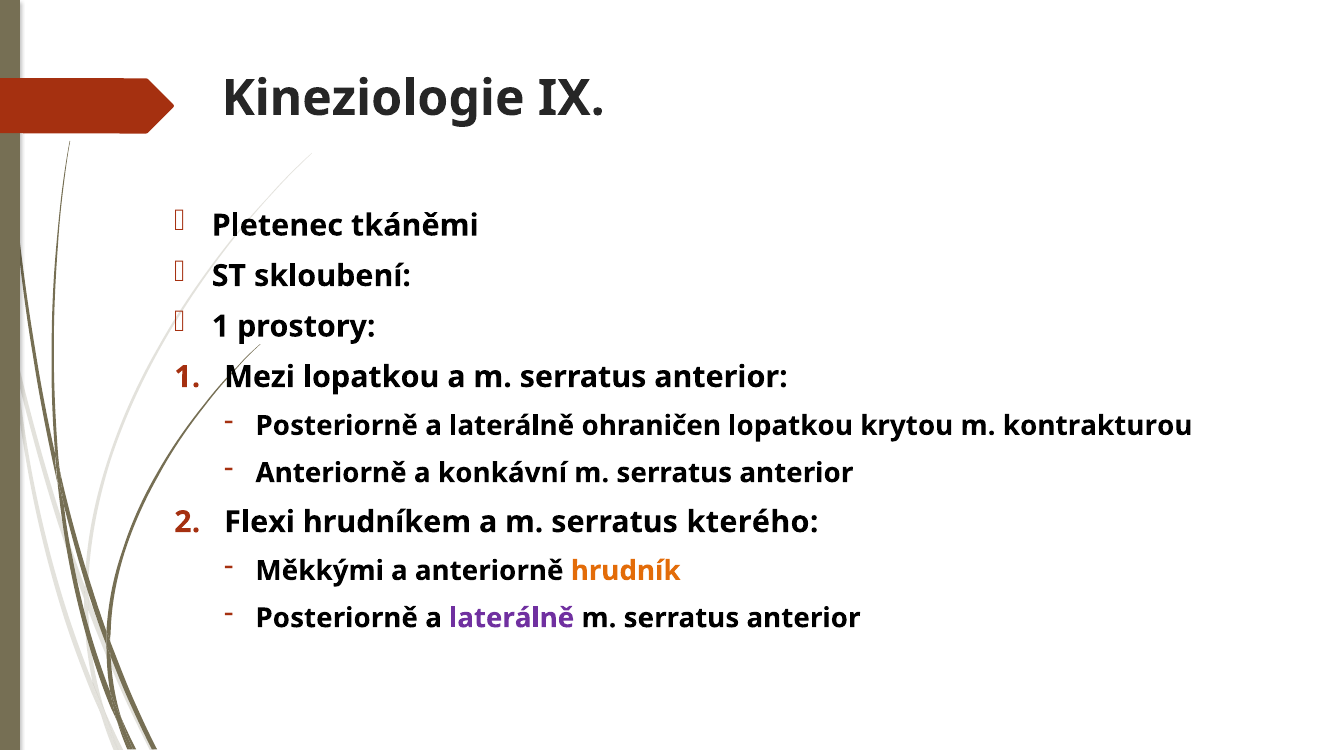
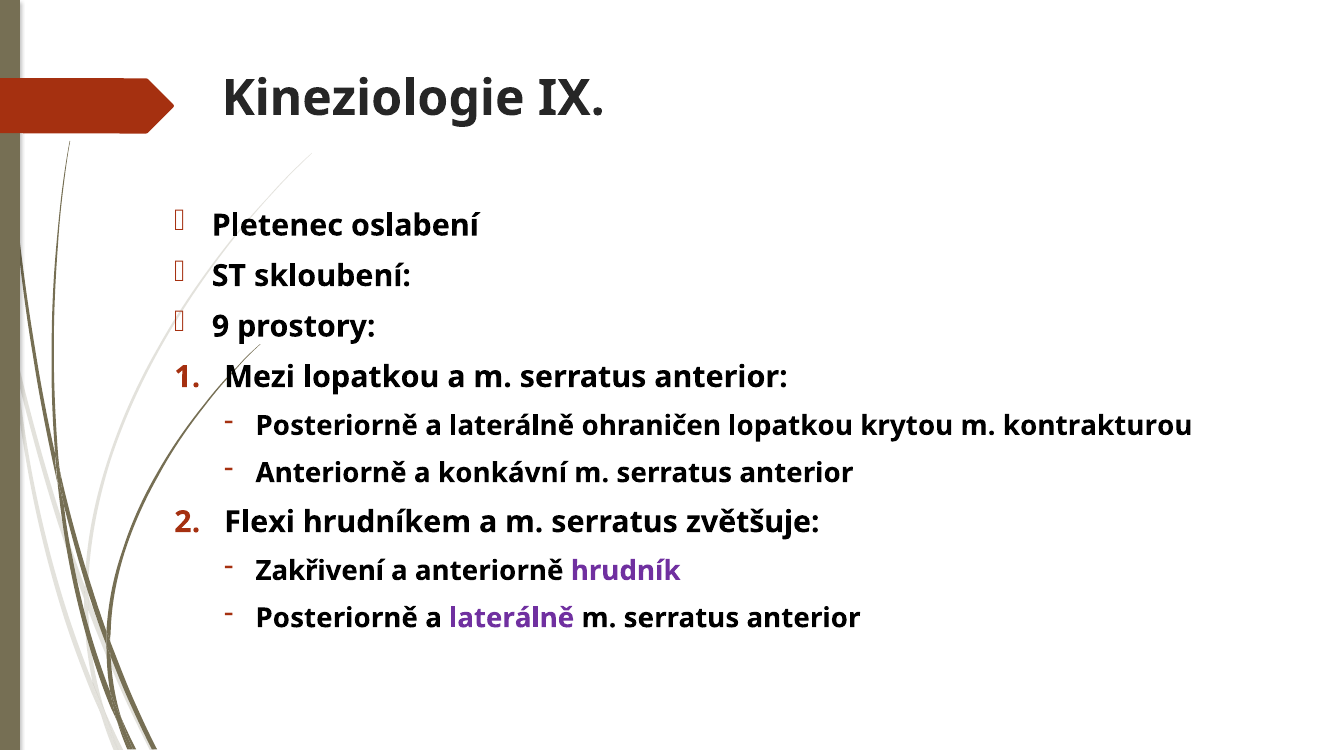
tkáněmi: tkáněmi -> oslabení (415, 225)
1: 1 -> 9 (220, 326)
kterého: kterého -> zvětšuje (753, 522)
Měkkými: Měkkými -> Zakřivení (320, 571)
hrudník colour: orange -> purple (626, 571)
